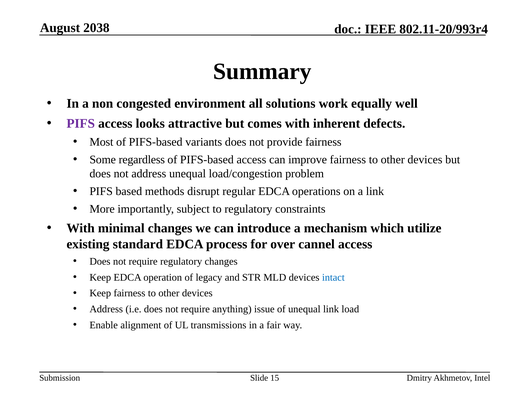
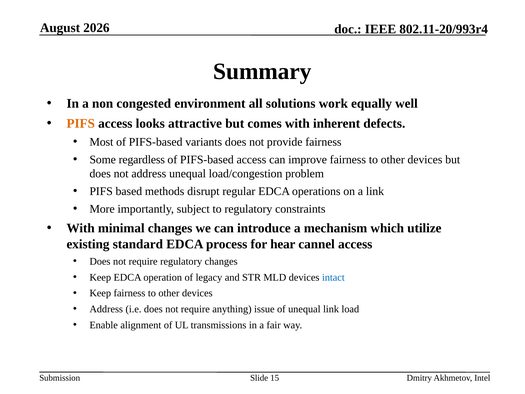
2038: 2038 -> 2026 (96, 28)
PIFS colour: purple -> orange (81, 123)
over: over -> hear (283, 244)
